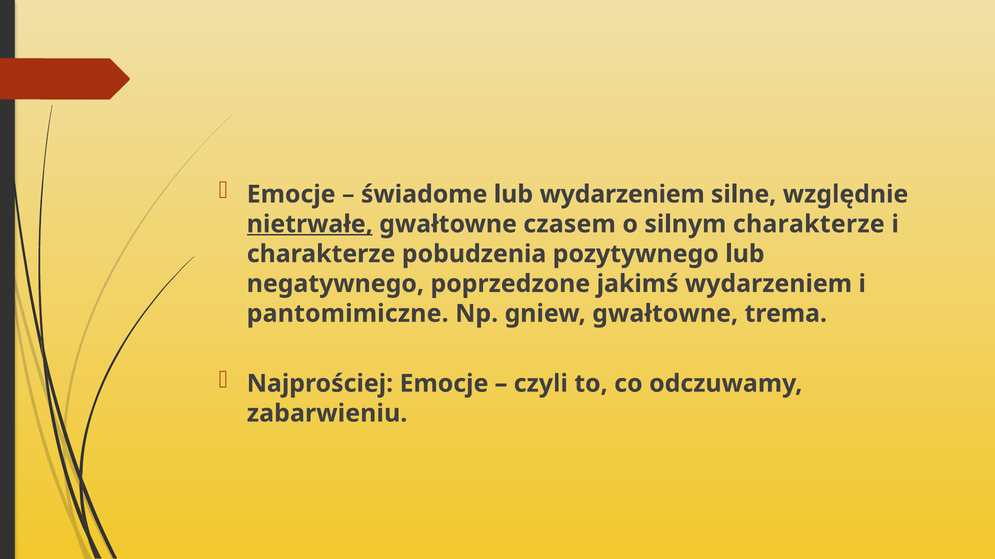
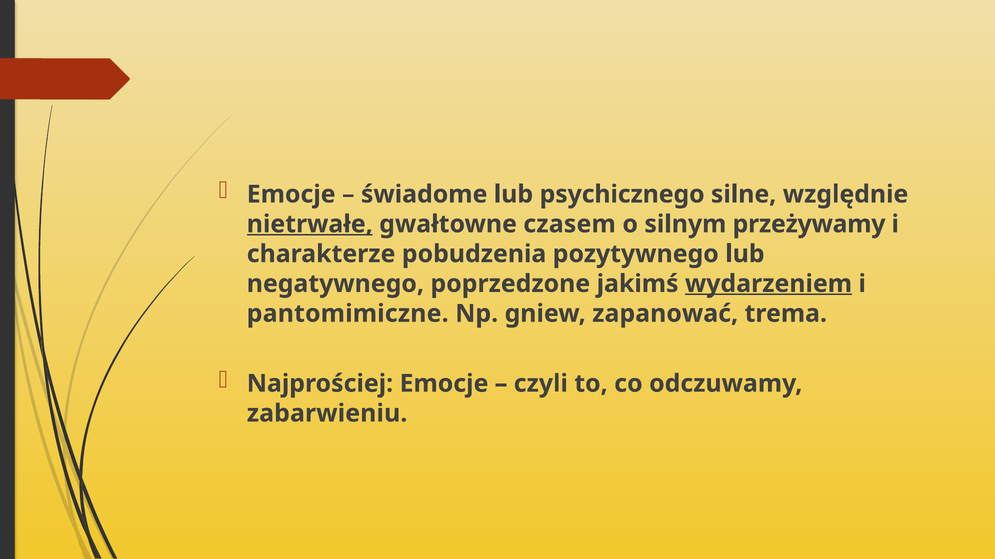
lub wydarzeniem: wydarzeniem -> psychicznego (622, 195)
silnym charakterze: charakterze -> przeżywamy (809, 224)
wydarzeniem underline: none -> present (768, 284)
gniew gwałtowne: gwałtowne -> zapanować (665, 314)
